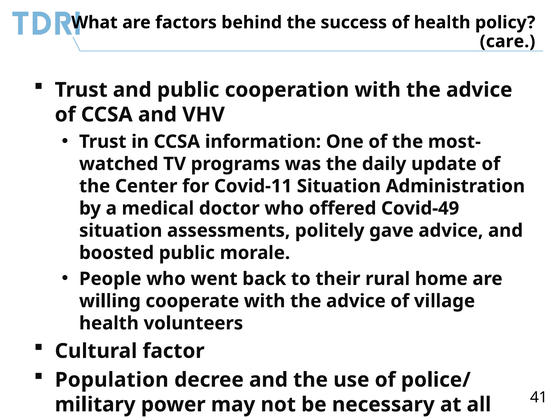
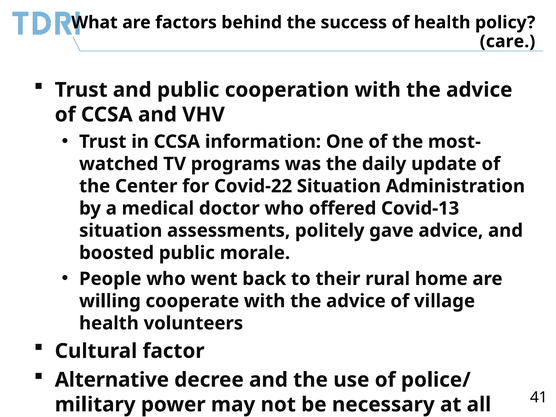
Covid-11: Covid-11 -> Covid-22 (253, 186)
Covid-49: Covid-49 -> Covid-13 (420, 208)
Population: Population -> Alternative (112, 380)
